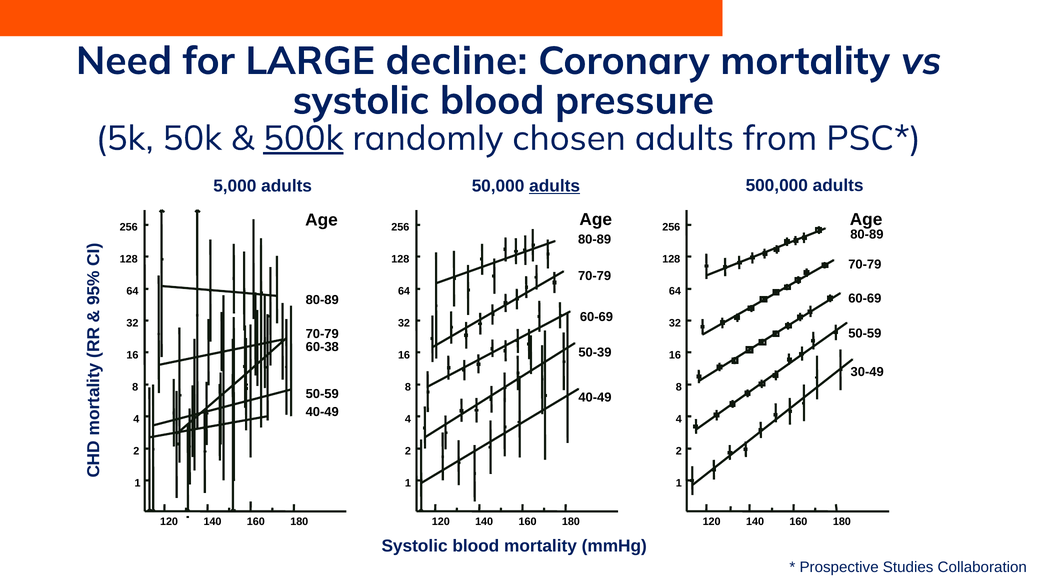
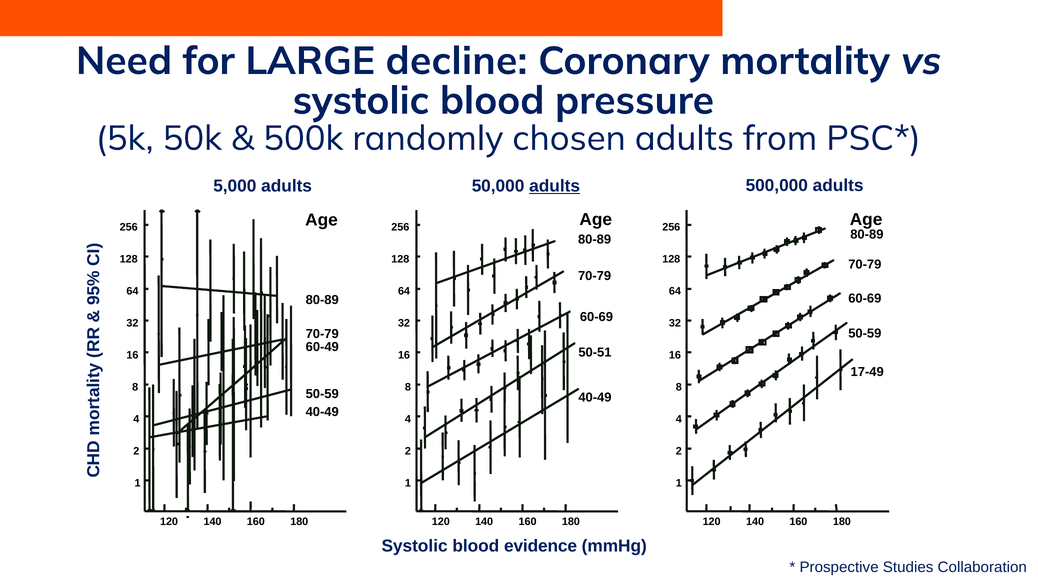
500k underline: present -> none (303, 138)
60-38: 60-38 -> 60-49 (322, 347)
50-39: 50-39 -> 50-51 (595, 352)
30-49: 30-49 -> 17-49 (867, 372)
blood mortality: mortality -> evidence (541, 546)
